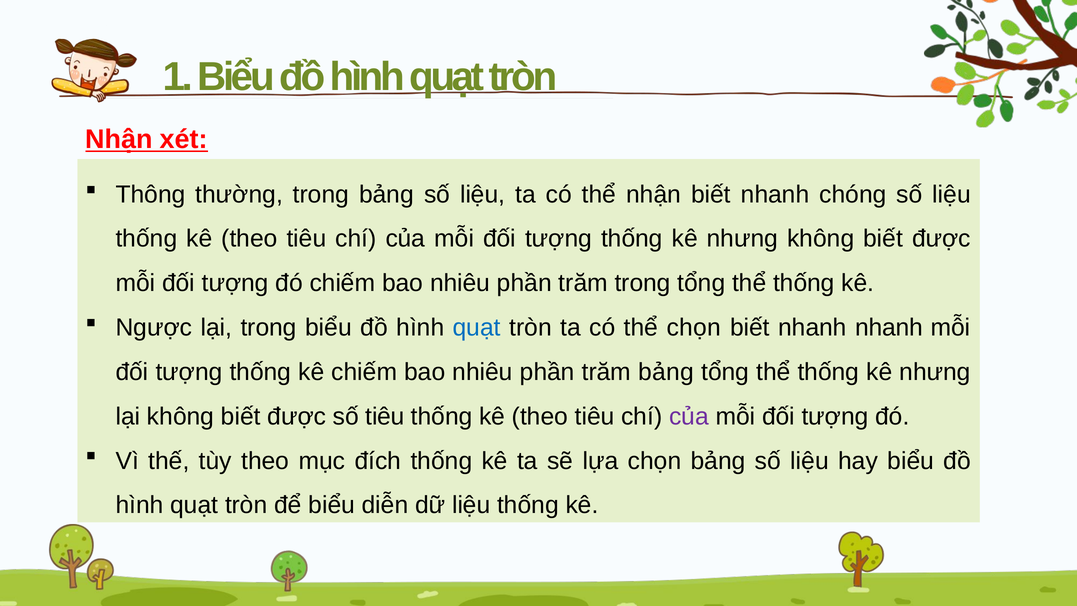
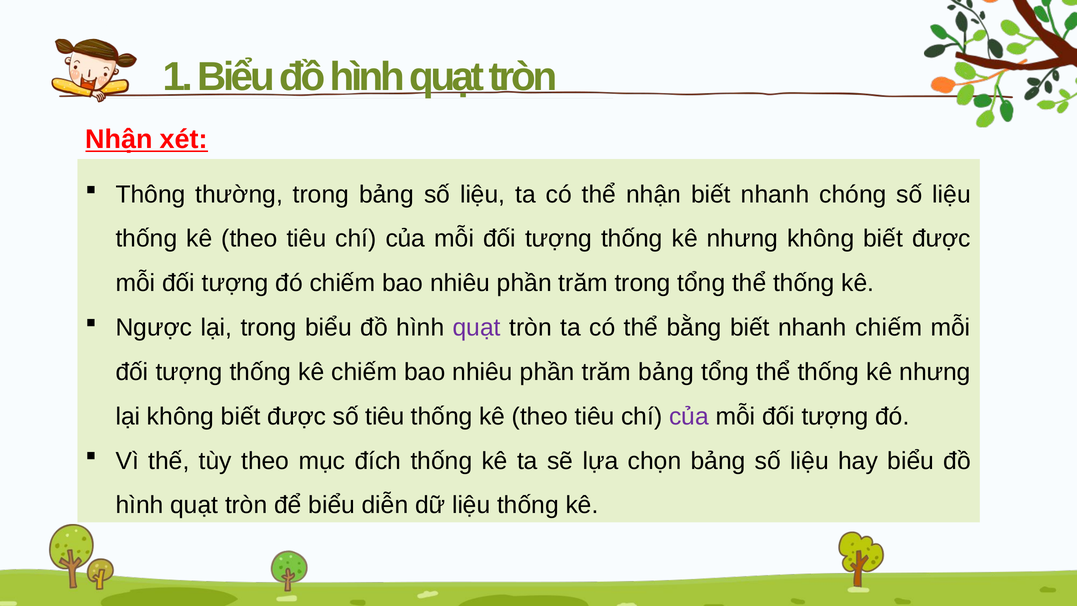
quạt colour: blue -> purple (477, 328)
thể chọn: chọn -> bằng (694, 328)
nhanh nhanh: nhanh -> chiếm (889, 328)
